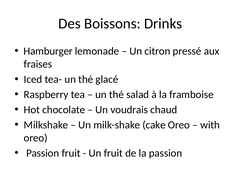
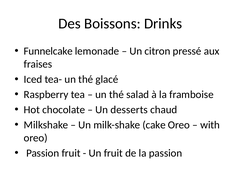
Hamburger: Hamburger -> Funnelcake (48, 51)
voudrais: voudrais -> desserts (129, 110)
